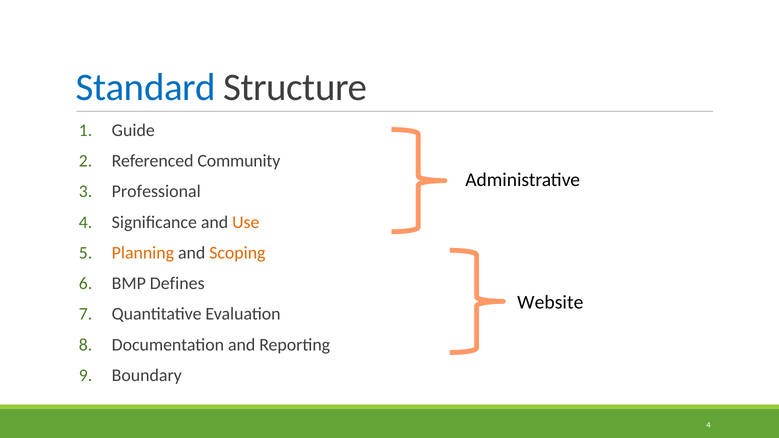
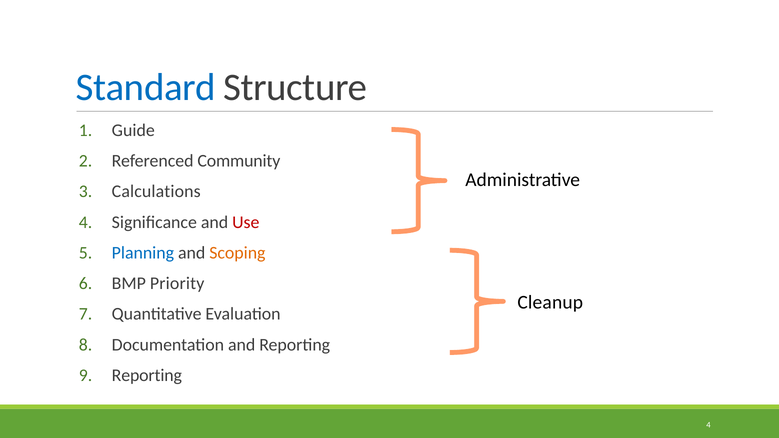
Professional: Professional -> Calculations (156, 192)
Use colour: orange -> red (246, 222)
Planning colour: orange -> blue (143, 253)
Defines: Defines -> Priority (177, 284)
Website: Website -> Cleanup (550, 303)
Boundary: Boundary -> Reporting (147, 375)
